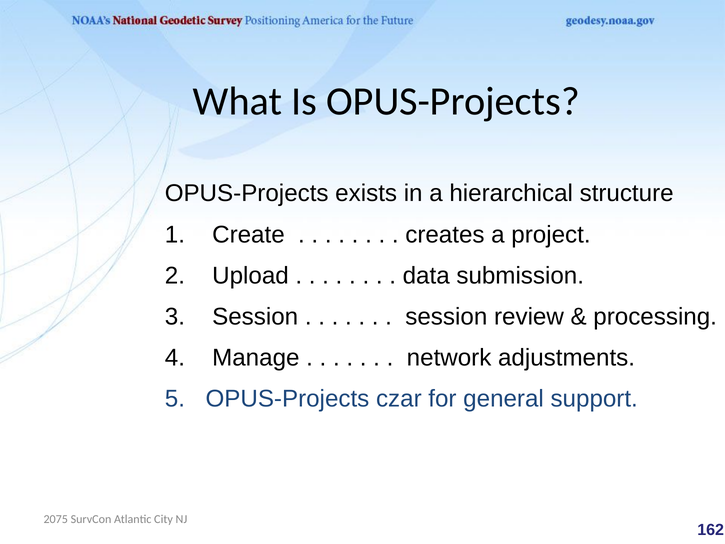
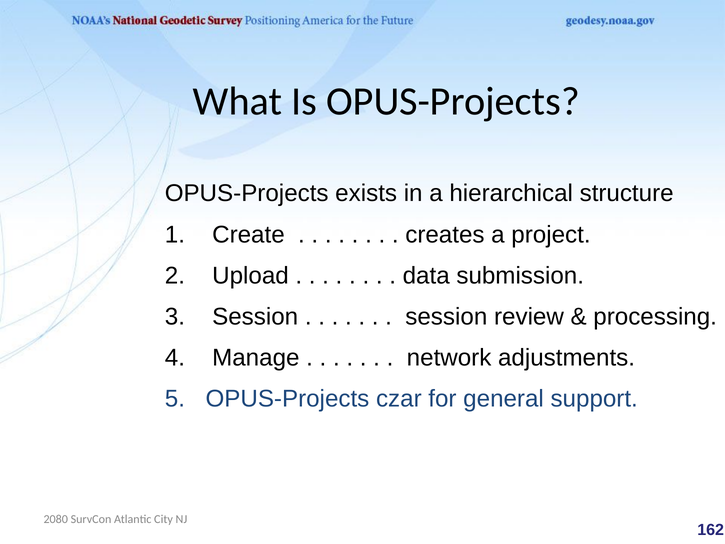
2075: 2075 -> 2080 (56, 519)
